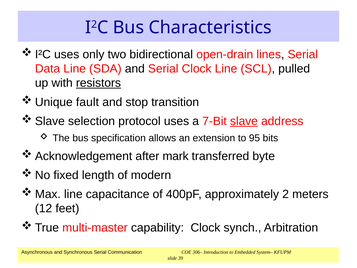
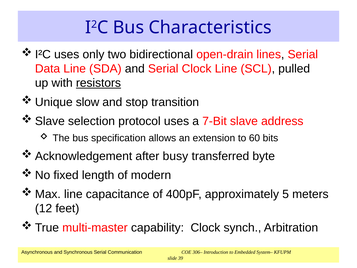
fault: fault -> slow (88, 102)
slave underline: present -> none (244, 121)
95: 95 -> 60 (254, 138)
mark: mark -> busy (175, 156)
2: 2 -> 5 (286, 194)
